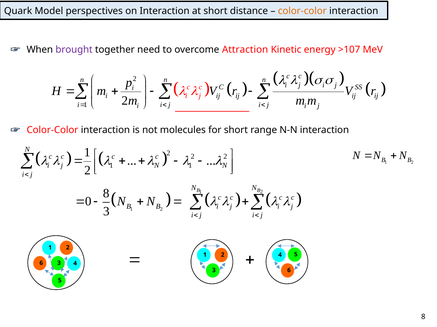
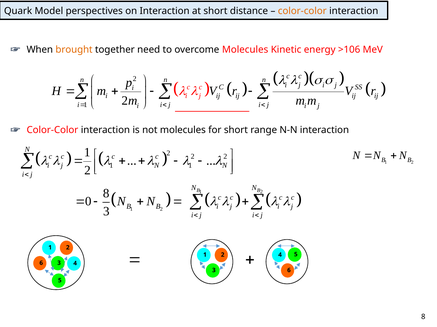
brought colour: purple -> orange (74, 50)
overcome Attraction: Attraction -> Molecules (245, 50)
>107: >107 -> >106 (349, 50)
